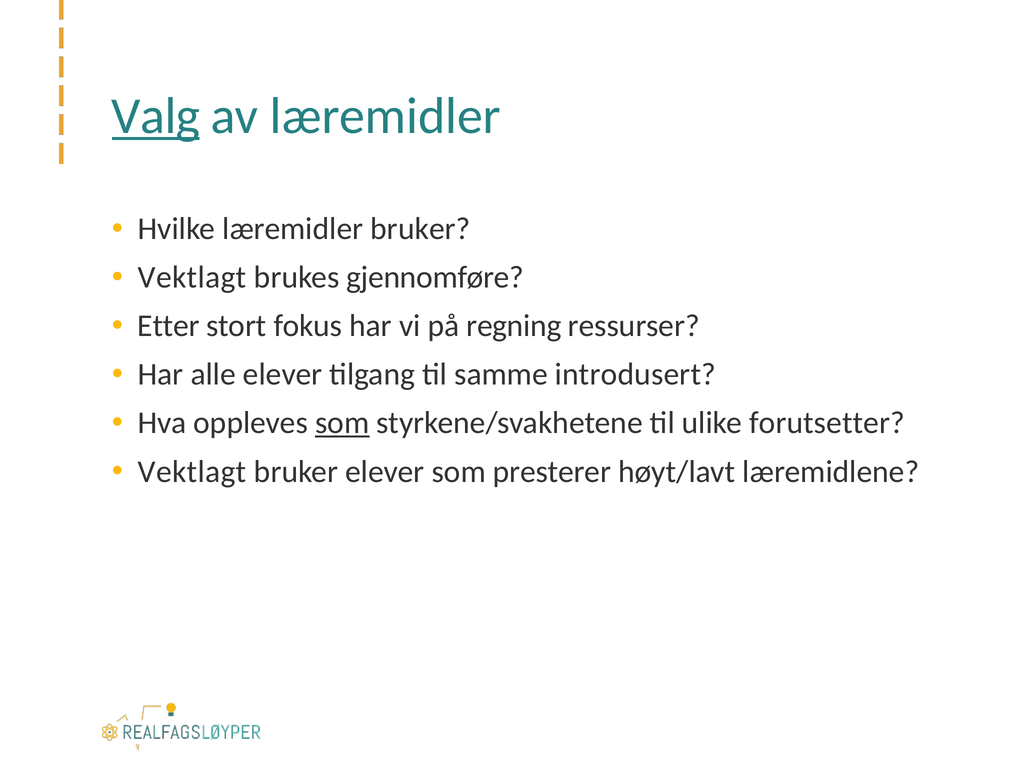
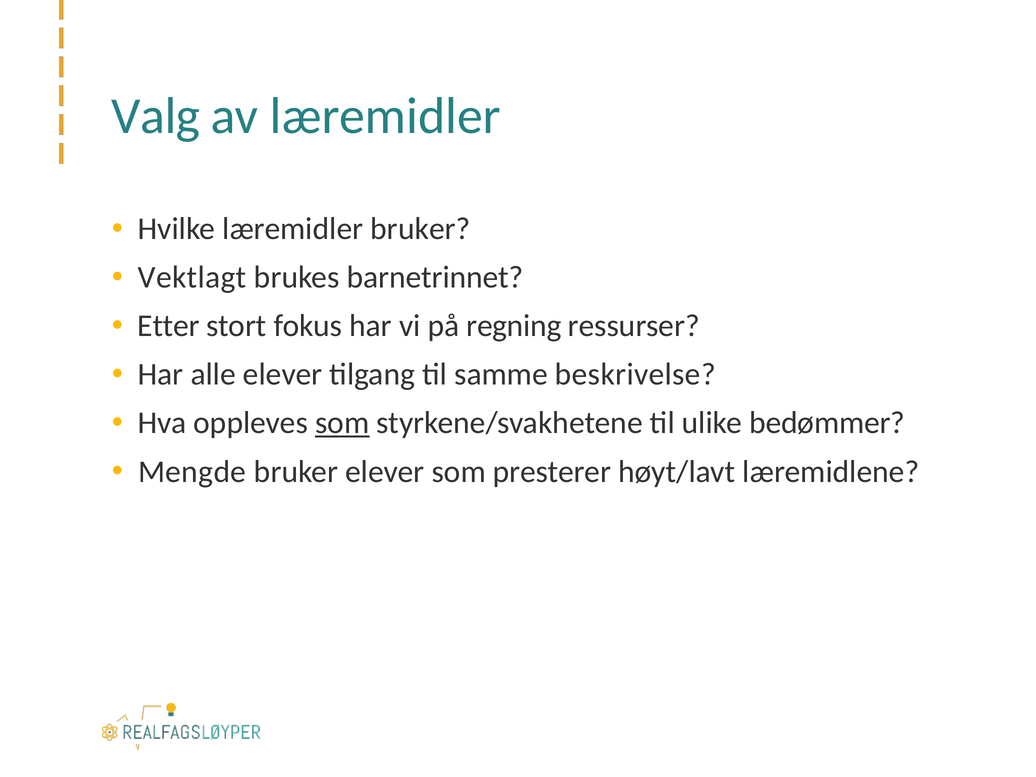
Valg underline: present -> none (156, 116)
gjennomføre: gjennomføre -> barnetrinnet (435, 277)
introdusert: introdusert -> beskrivelse (635, 375)
forutsetter: forutsetter -> bedømmer (827, 423)
Vektlagt: Vektlagt -> Mengde (192, 472)
